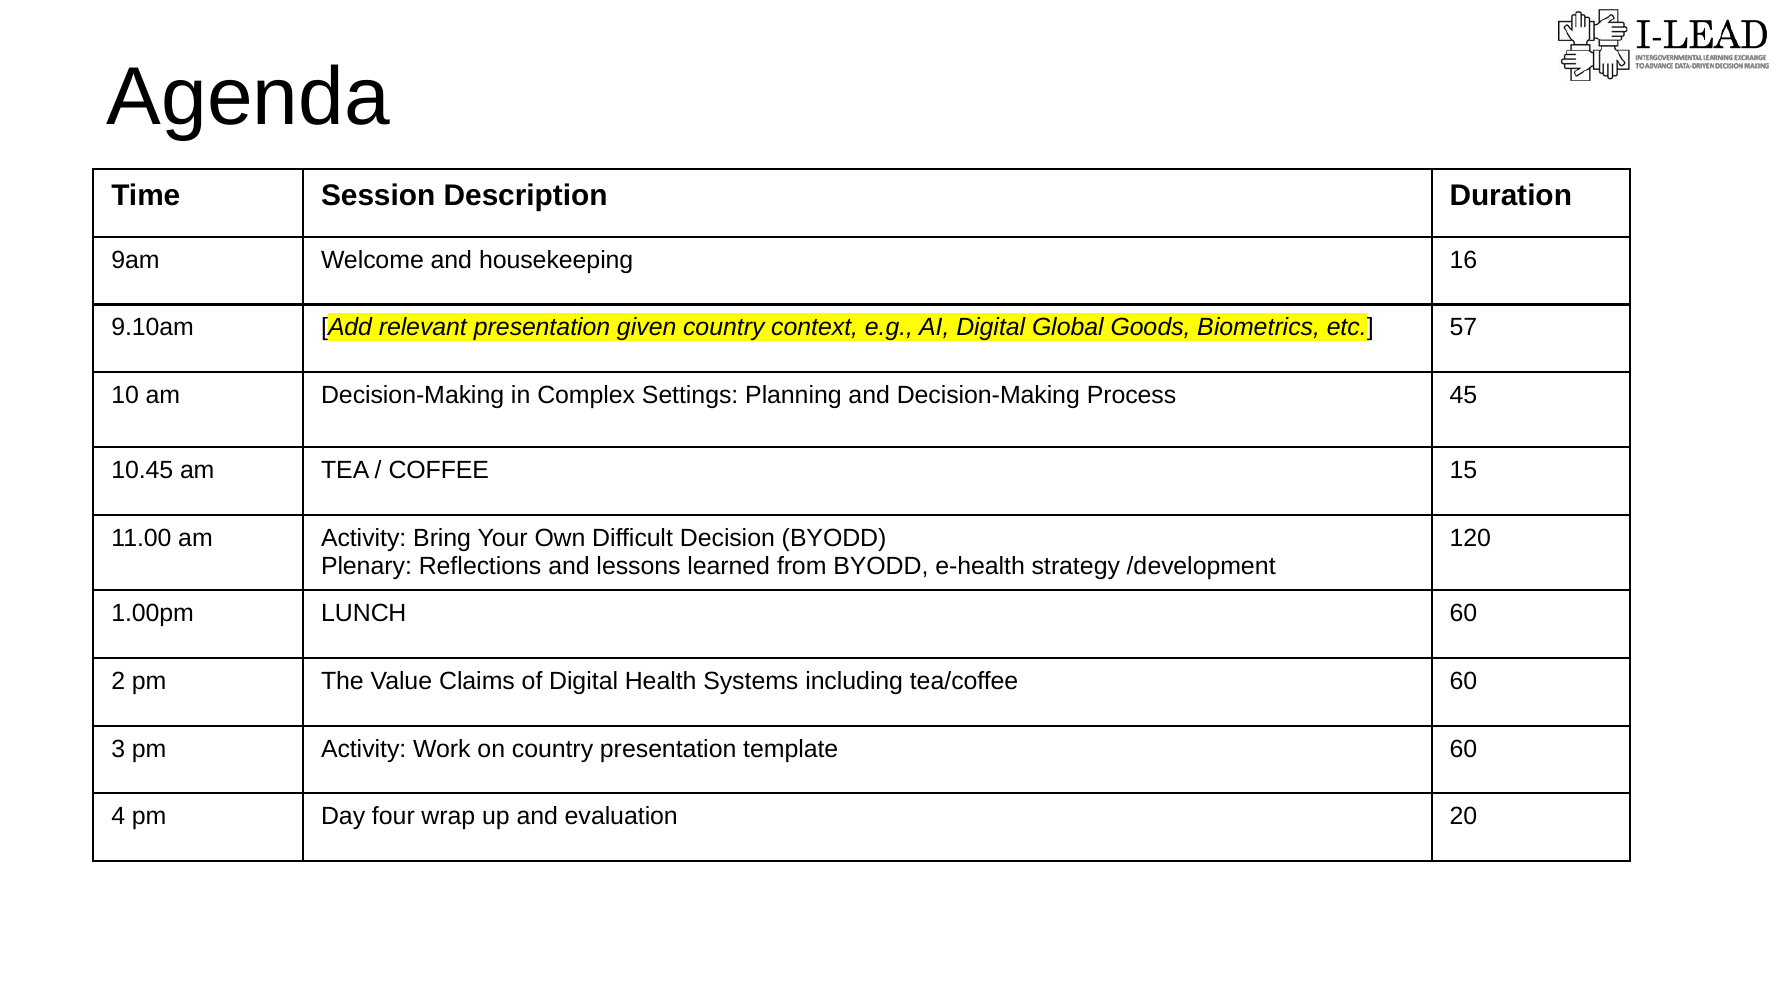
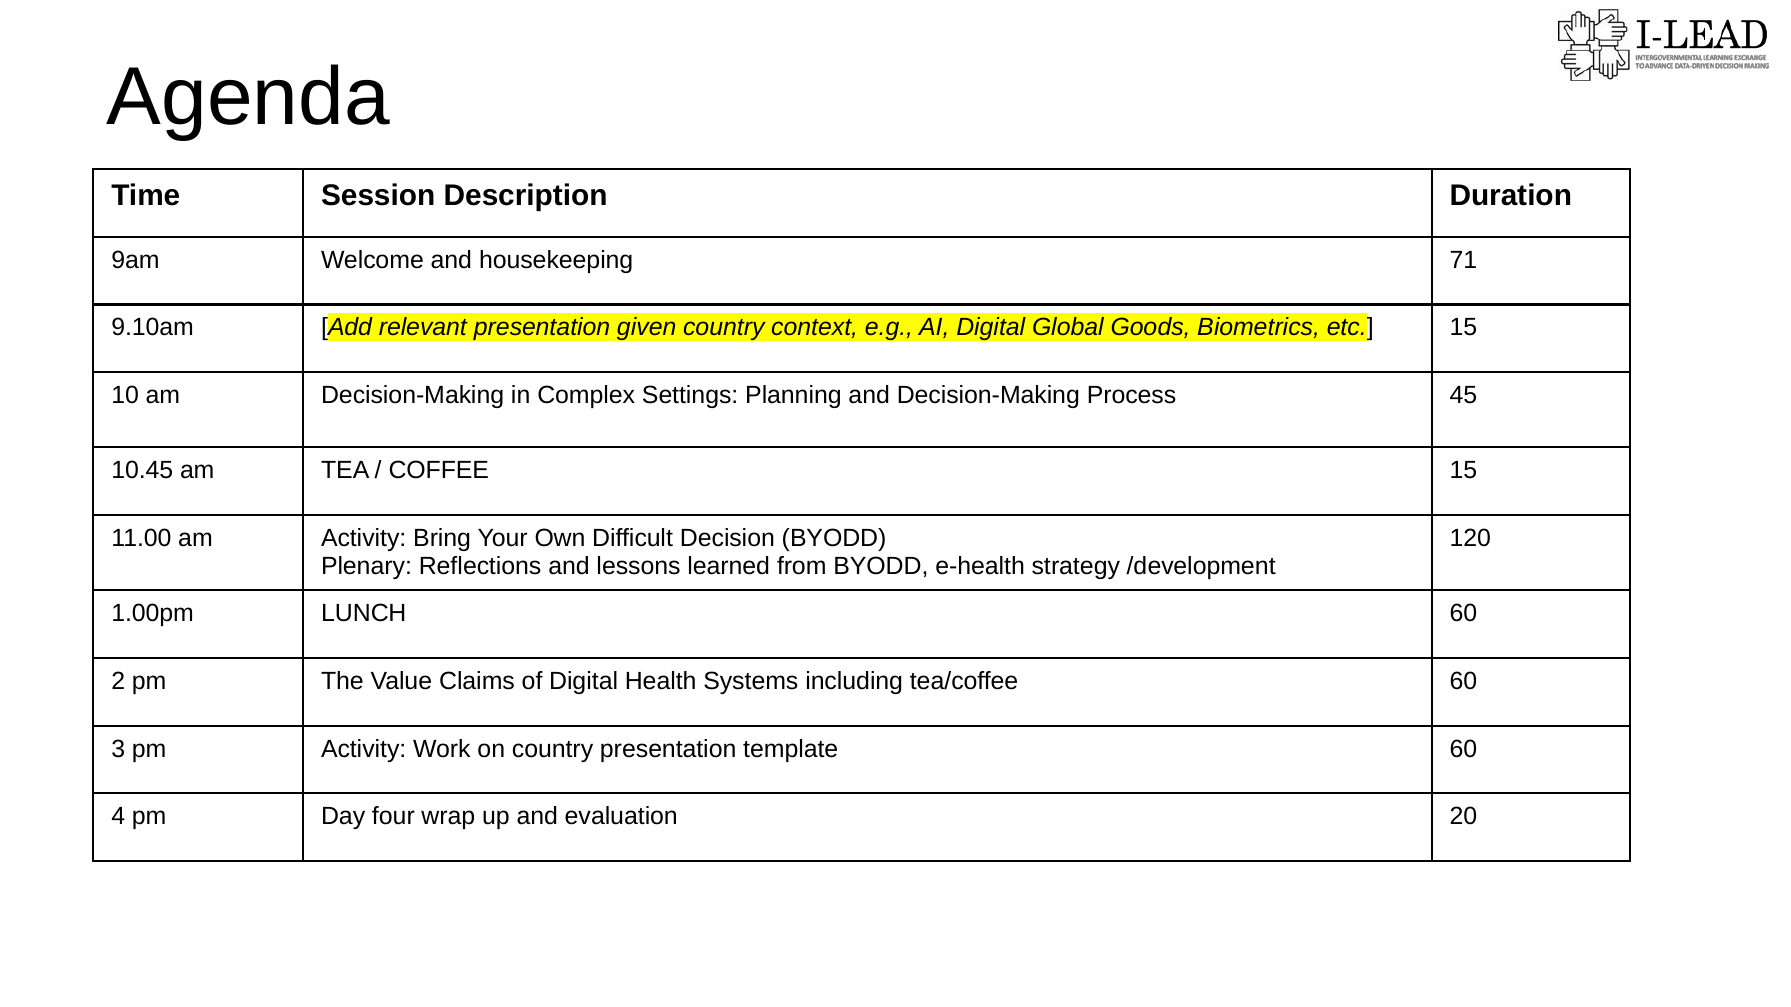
16: 16 -> 71 (1463, 260)
etc 57: 57 -> 15 (1463, 328)
